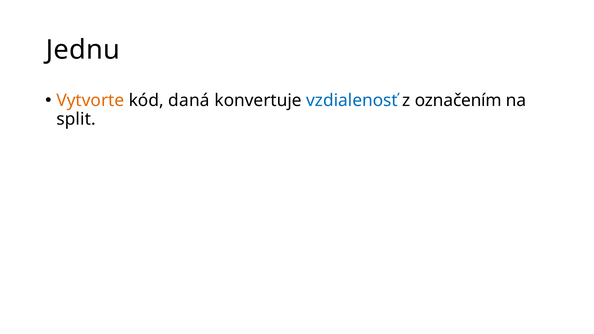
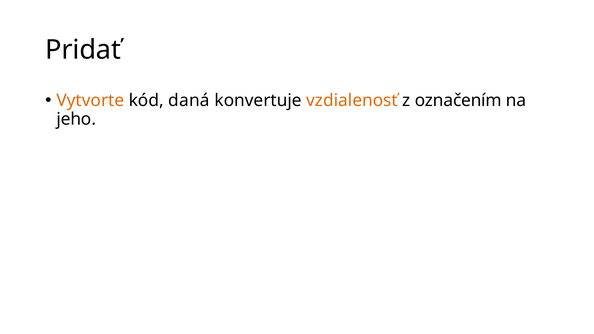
Jednu: Jednu -> Pridať (83, 50)
vzdialenosť colour: blue -> orange (352, 100)
split: split -> jeho (76, 119)
